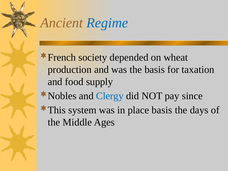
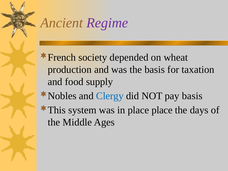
Regime colour: blue -> purple (107, 23)
pay since: since -> basis (192, 96)
place basis: basis -> place (162, 110)
